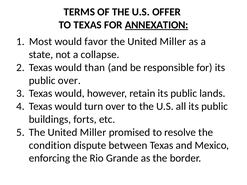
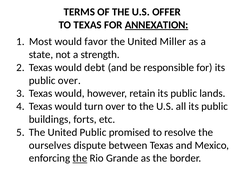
collapse: collapse -> strength (100, 55)
than: than -> debt (95, 68)
Miller: Miller -> Public (93, 132)
condition: condition -> ourselves (50, 145)
the underline: none -> present (80, 158)
